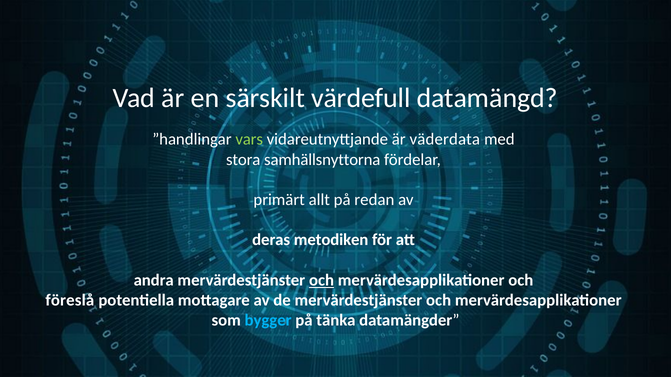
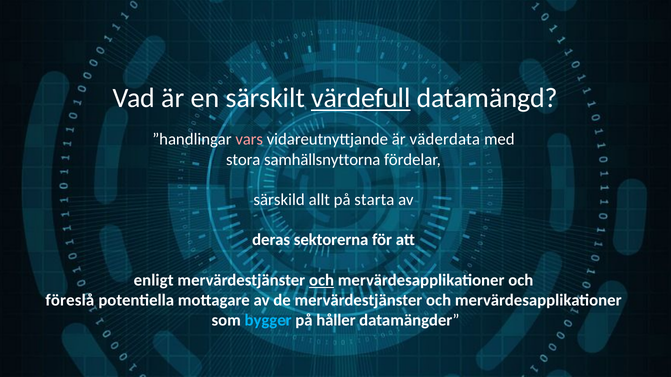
värdefull underline: none -> present (361, 98)
vars colour: light green -> pink (249, 140)
primärt: primärt -> särskild (279, 200)
redan: redan -> starta (374, 200)
metodiken: metodiken -> sektorerna (331, 240)
andra: andra -> enligt (154, 280)
tänka: tänka -> håller (336, 321)
